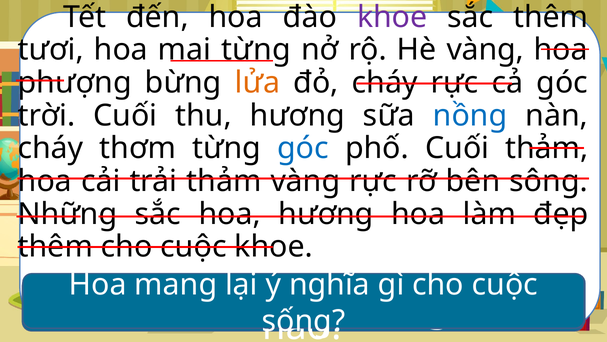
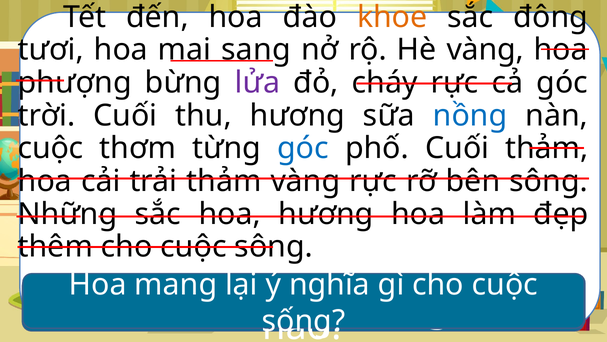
khoe colour: purple -> orange (392, 17)
sắc thêm: thêm -> đông (551, 17)
mai từng: từng -> sang (256, 50)
lửa colour: orange -> purple (257, 83)
cháy: cháy -> cuộc (51, 148)
khoe: khoe -> sông (274, 246)
